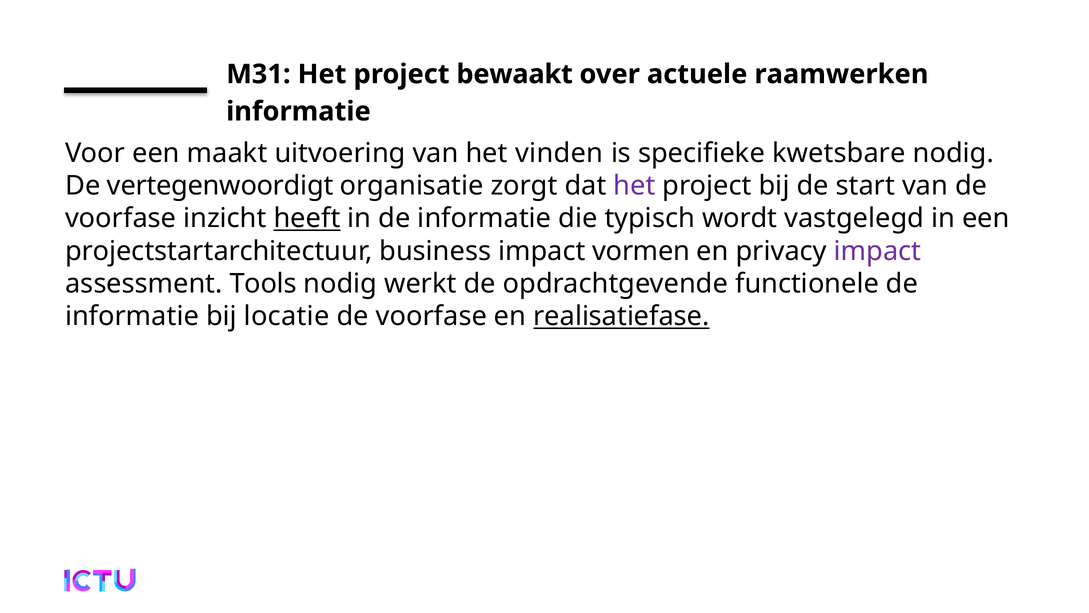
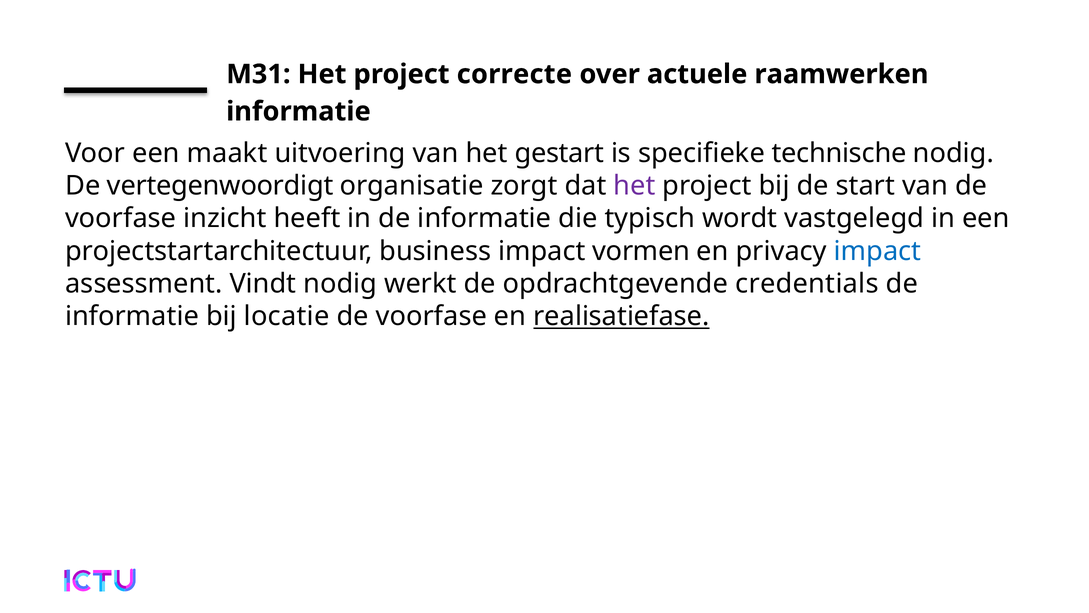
bewaakt: bewaakt -> correcte (514, 74)
vinden: vinden -> gestart (559, 153)
kwetsbare: kwetsbare -> technische (839, 153)
heeft underline: present -> none (307, 218)
impact colour: purple -> blue (878, 251)
Tools: Tools -> Vindt (263, 284)
functionele: functionele -> credentials (807, 284)
